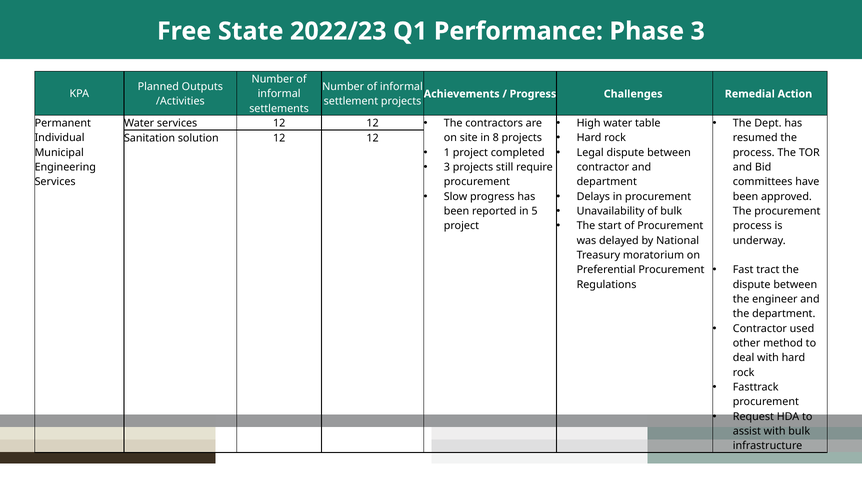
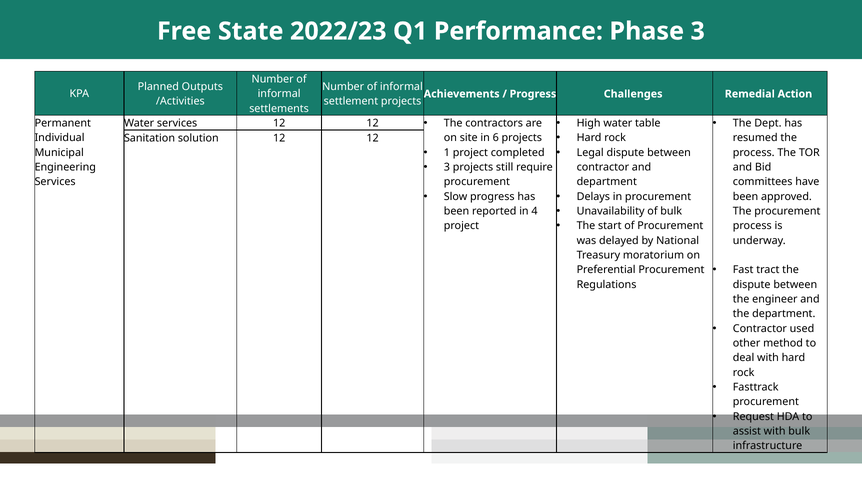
8: 8 -> 6 (496, 138)
5: 5 -> 4 (535, 211)
